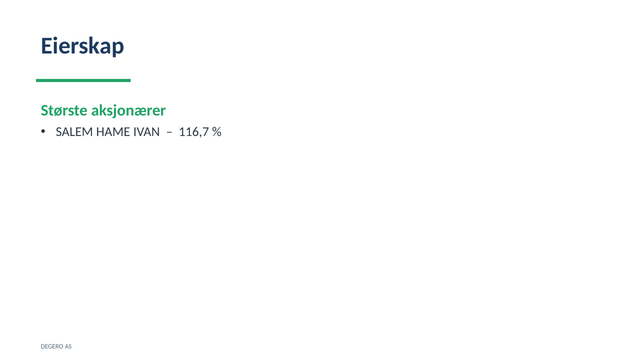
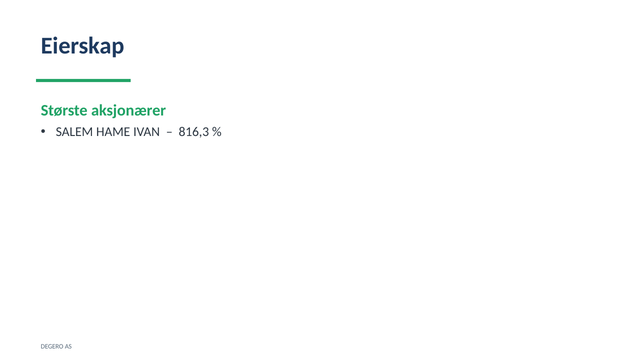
116,7: 116,7 -> 816,3 (194, 132)
